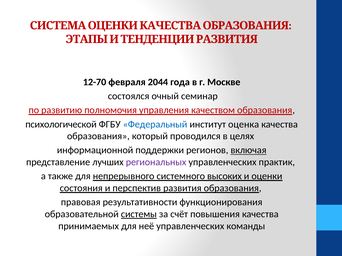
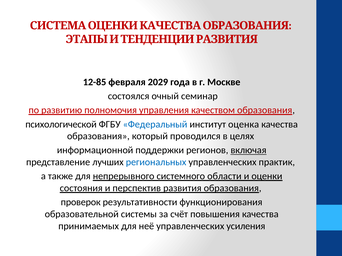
12-70: 12-70 -> 12-85 (95, 82)
2044: 2044 -> 2029 (158, 82)
региональных colour: purple -> blue (156, 162)
высоких: высоких -> области (224, 177)
правовая: правовая -> проверок (81, 203)
системы underline: present -> none (139, 215)
команды: команды -> усиления (246, 226)
